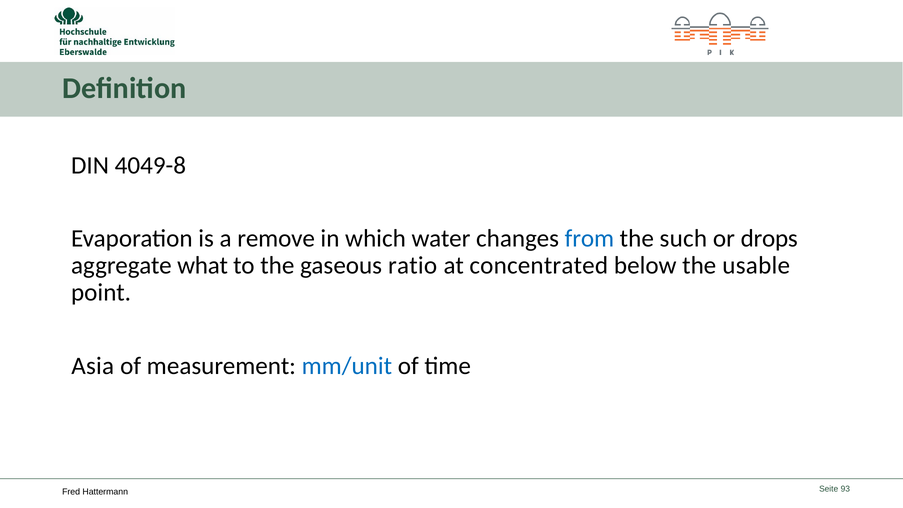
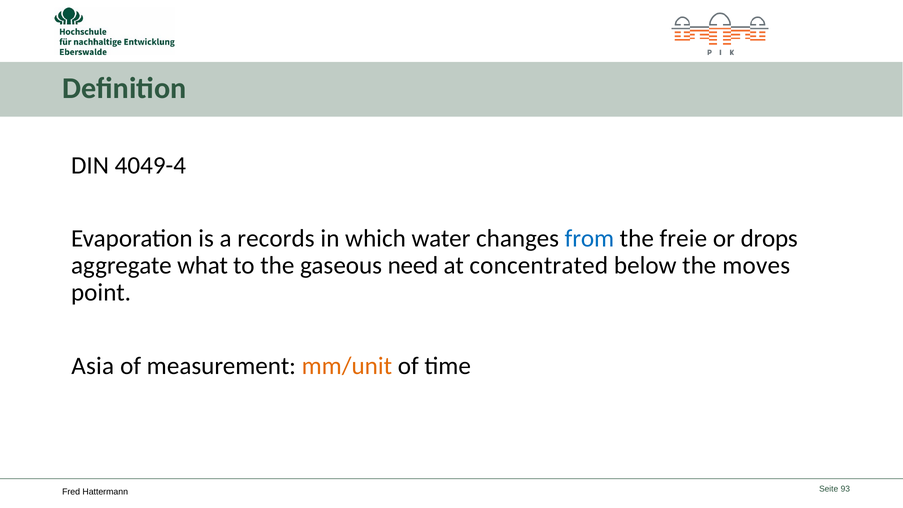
4049-8: 4049-8 -> 4049-4 (150, 165)
remove: remove -> records (276, 238)
such: such -> freie (683, 238)
ratio: ratio -> need (413, 265)
usable: usable -> moves (756, 265)
mm/unit colour: blue -> orange (347, 366)
